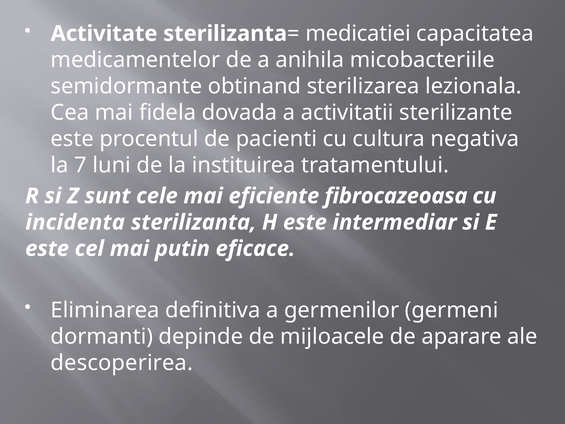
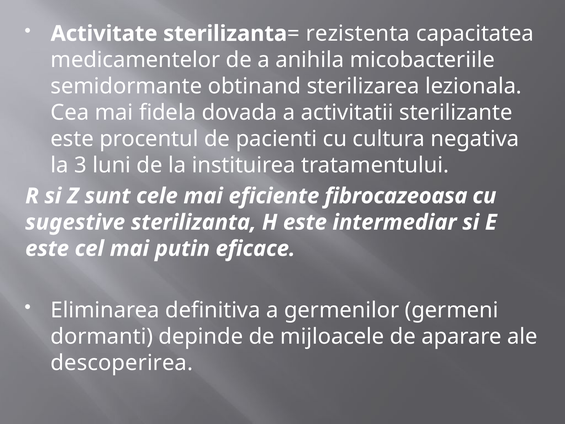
medicatiei: medicatiei -> rezistenta (358, 34)
7: 7 -> 3 (81, 165)
incidenta: incidenta -> sugestive (75, 222)
